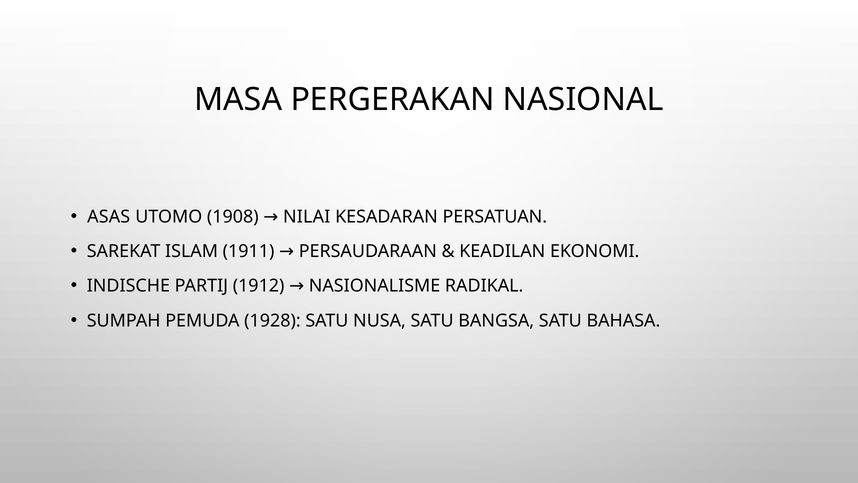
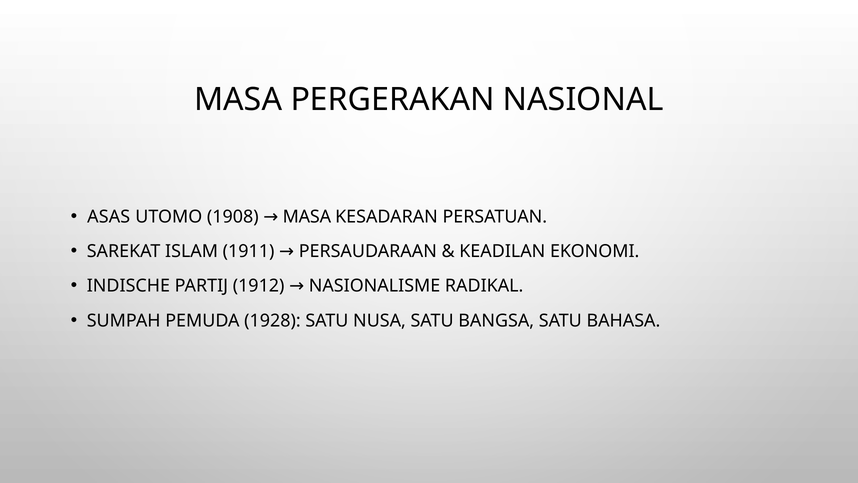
1908 NILAI: NILAI -> MASA (307, 217)
